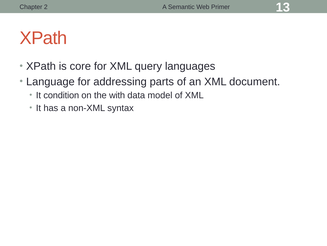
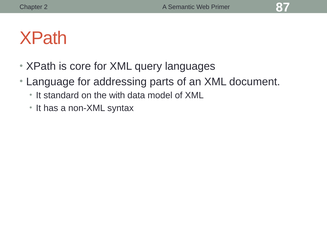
13: 13 -> 87 (283, 7)
condition: condition -> standard (61, 95)
